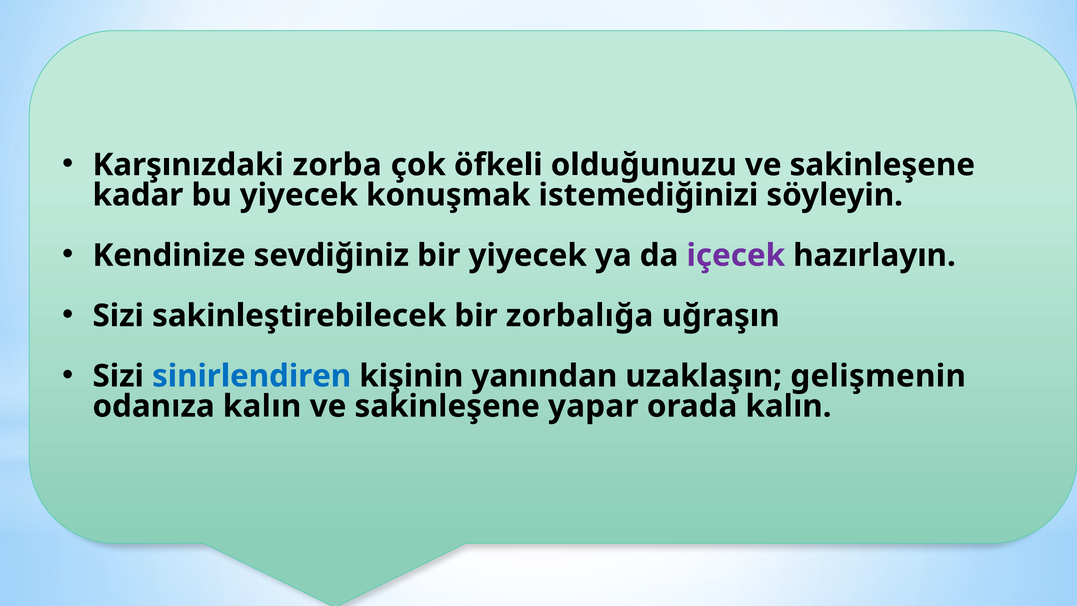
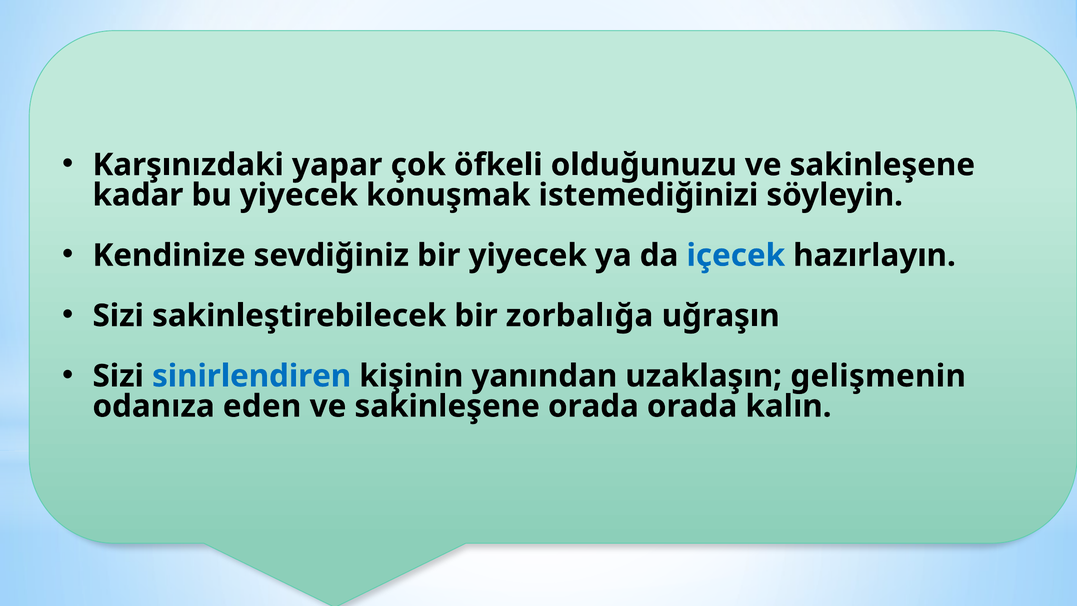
zorba: zorba -> yapar (337, 165)
içecek colour: purple -> blue (736, 255)
odanıza kalın: kalın -> eden (262, 406)
sakinleşene yapar: yapar -> orada (593, 406)
